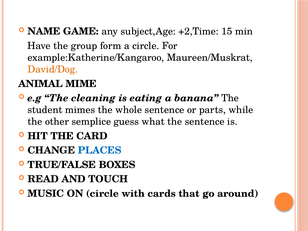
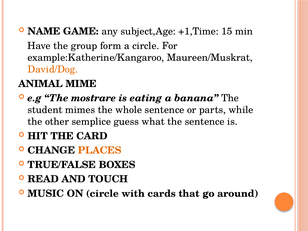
+2,Time: +2,Time -> +1,Time (199, 31)
cleaning: cleaning -> mostrare (94, 98)
PLACES colour: blue -> orange (100, 150)
